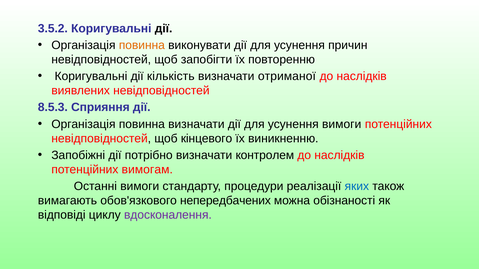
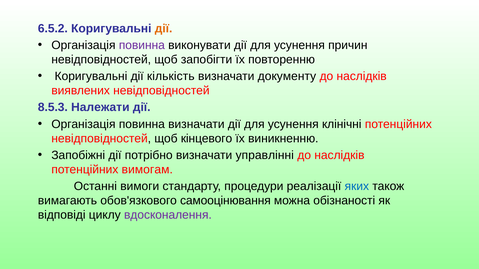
3.5.2: 3.5.2 -> 6.5.2 (53, 29)
дії colour: black -> orange (164, 29)
повинна colour: orange -> purple (142, 45)
отриманої: отриманої -> документу (287, 76)
Сприяння: Сприяння -> Належати (100, 108)
усунення вимоги: вимоги -> клінічні (342, 124)
контролем: контролем -> управлінні (265, 155)
непередбачених: непередбачених -> самооцінювання (225, 201)
